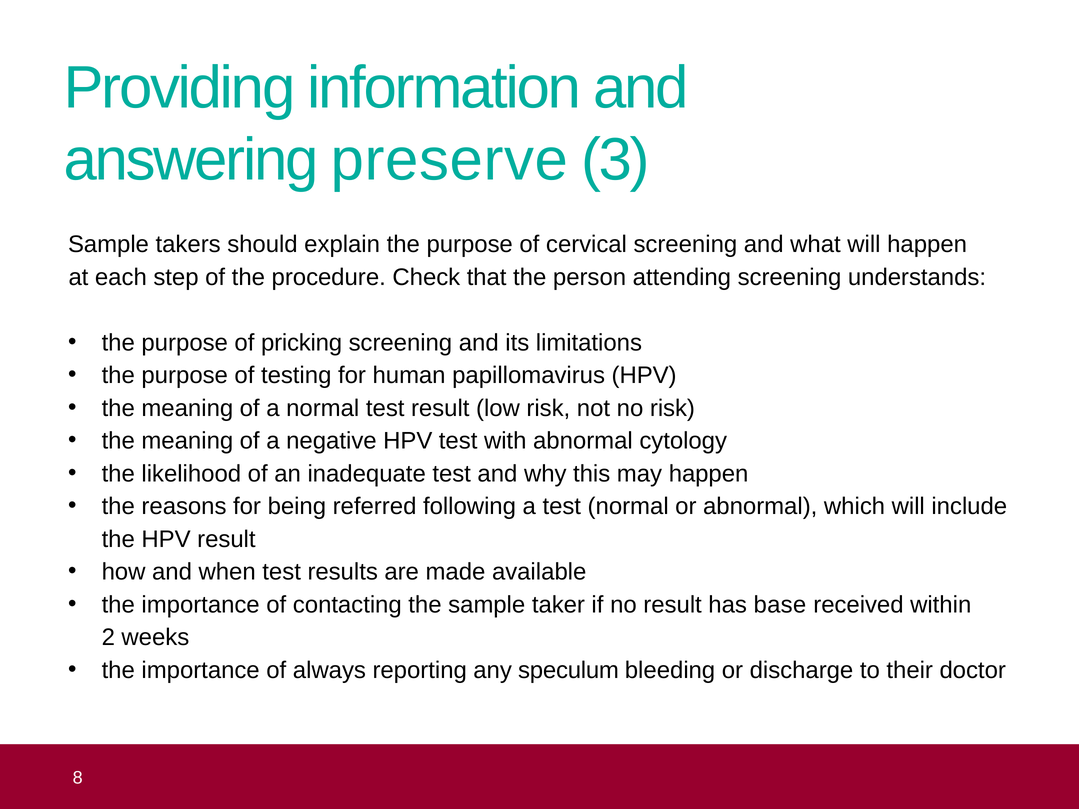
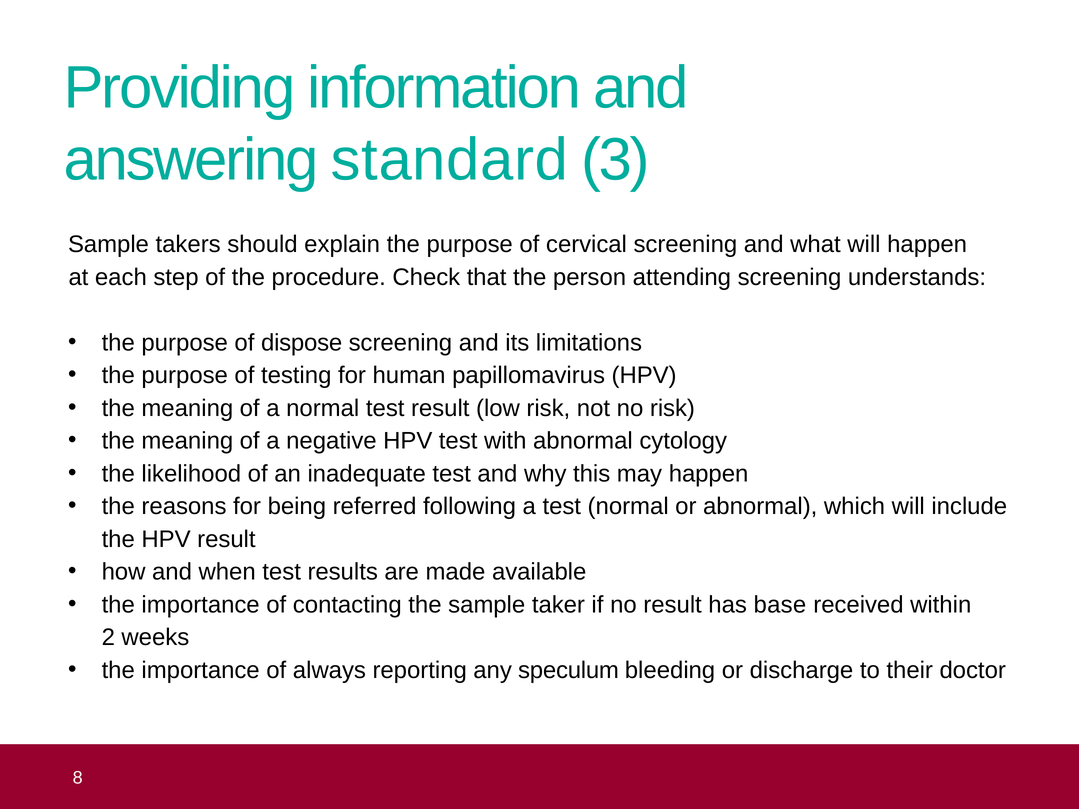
preserve: preserve -> standard (449, 160)
pricking: pricking -> dispose (302, 343)
